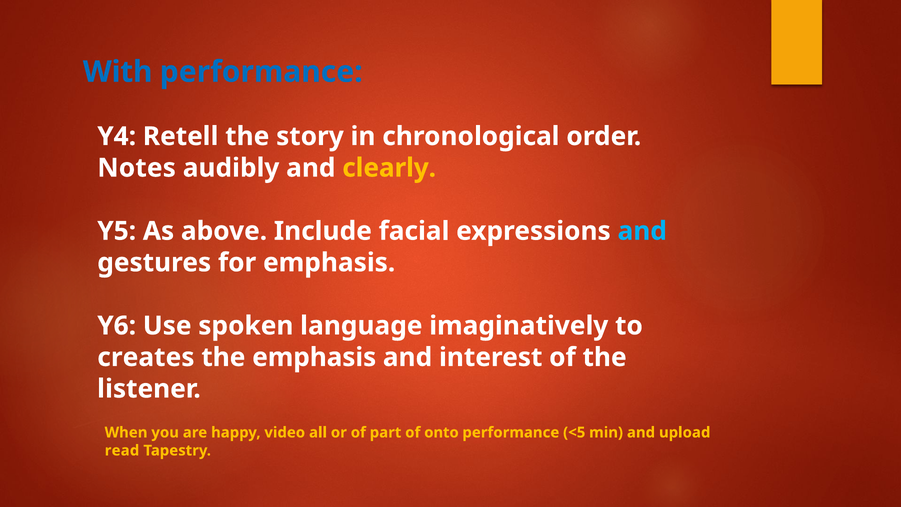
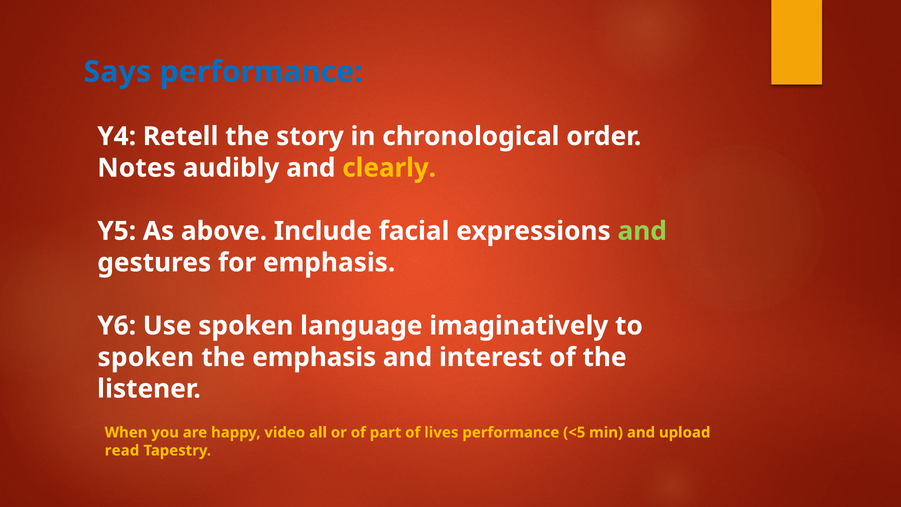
With: With -> Says (117, 72)
and colour: light blue -> light green (642, 231)
creates: creates -> spoken (146, 357)
onto: onto -> lives (441, 432)
